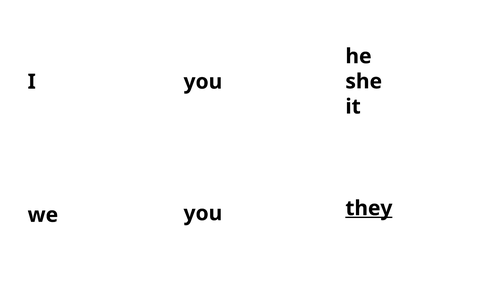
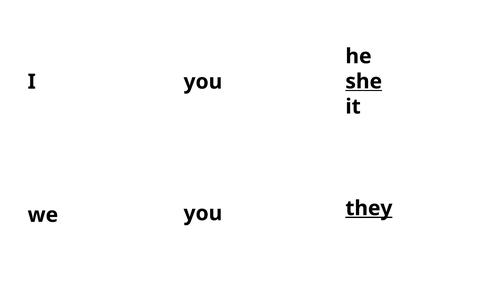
she underline: none -> present (364, 82)
